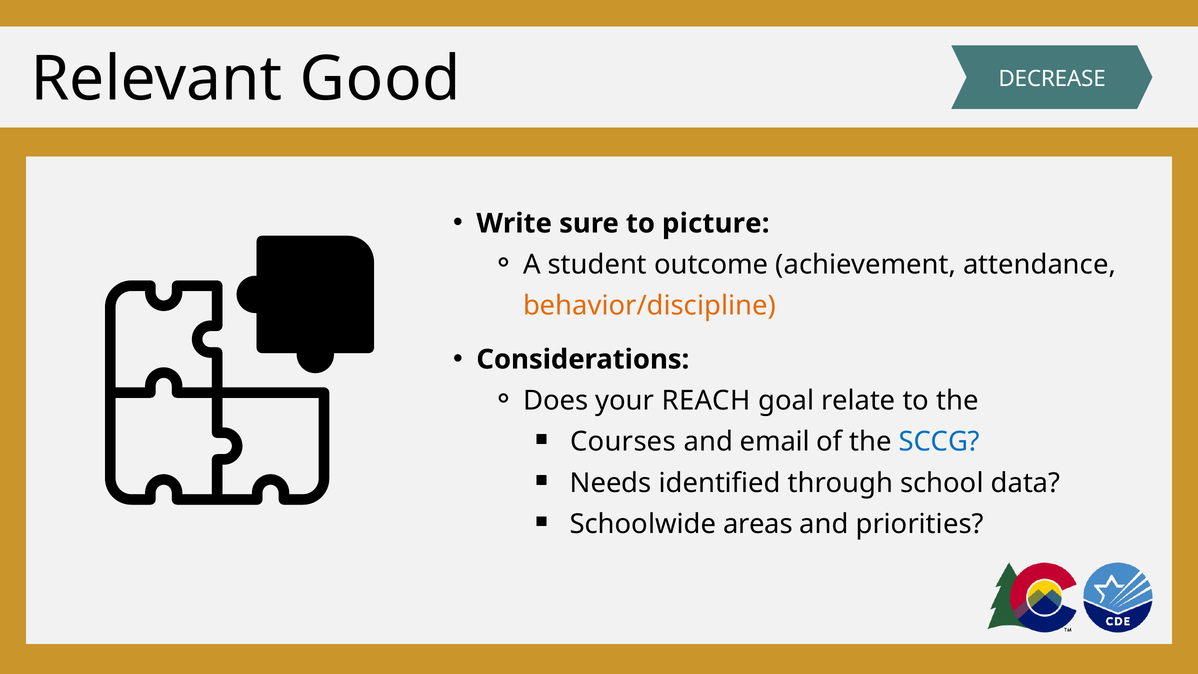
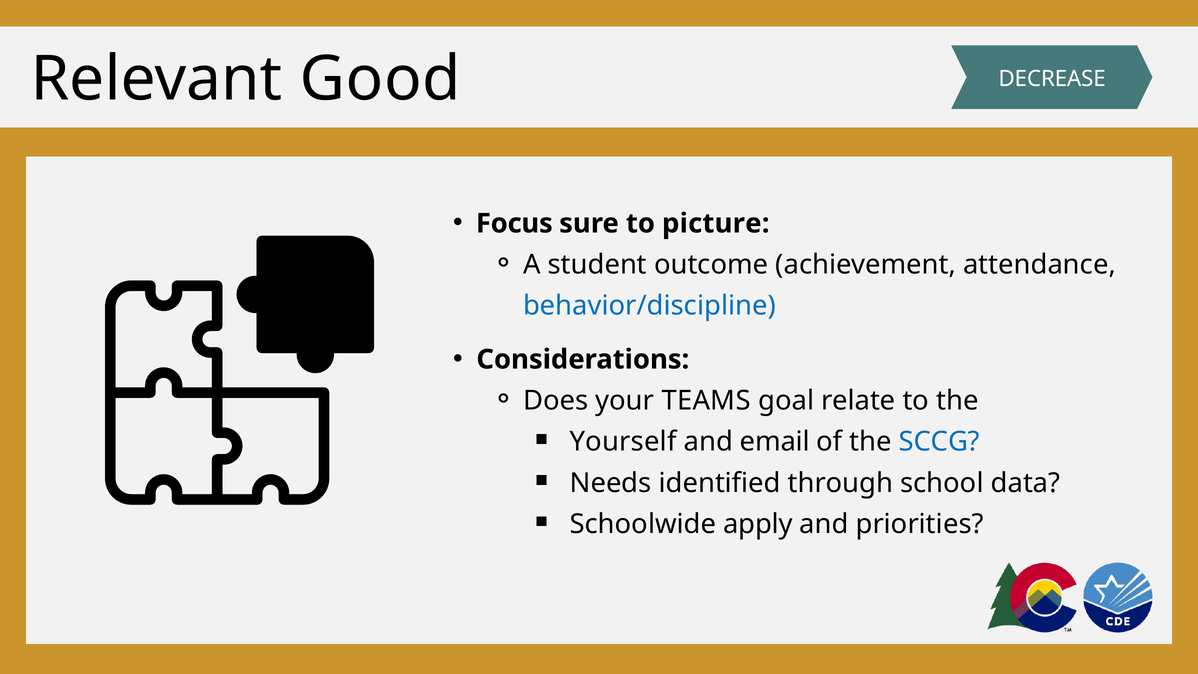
Write: Write -> Focus (514, 223)
behavior/discipline colour: orange -> blue (649, 306)
REACH: REACH -> TEAMS (706, 401)
Courses: Courses -> Yourself (623, 442)
areas: areas -> apply (758, 524)
